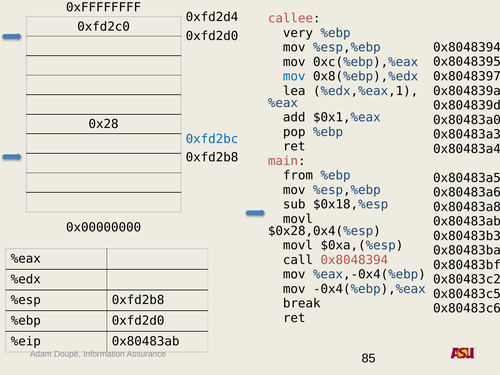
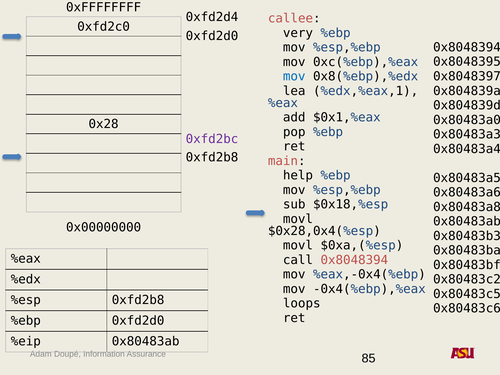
0xfd2bc colour: blue -> purple (212, 139)
from: from -> help (298, 175)
break: break -> loops (302, 304)
